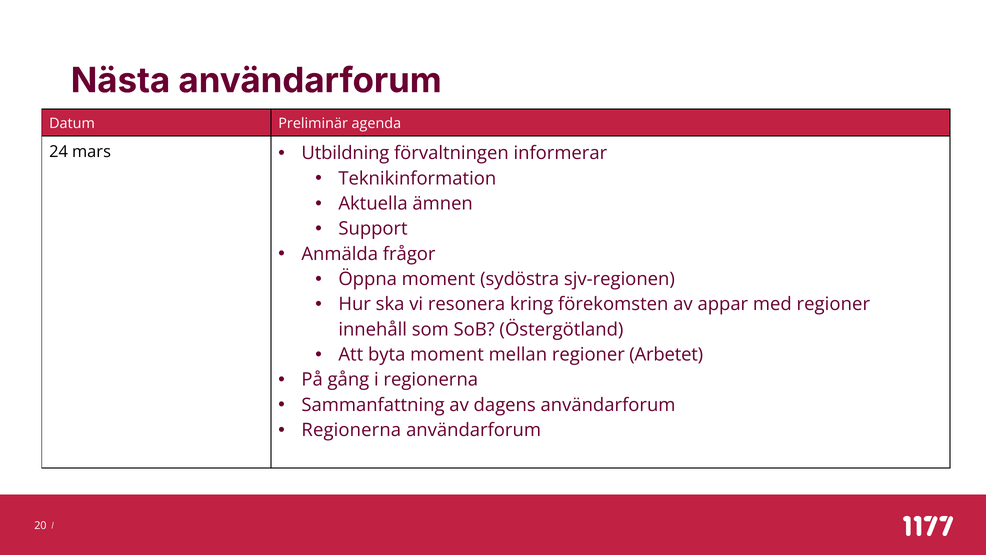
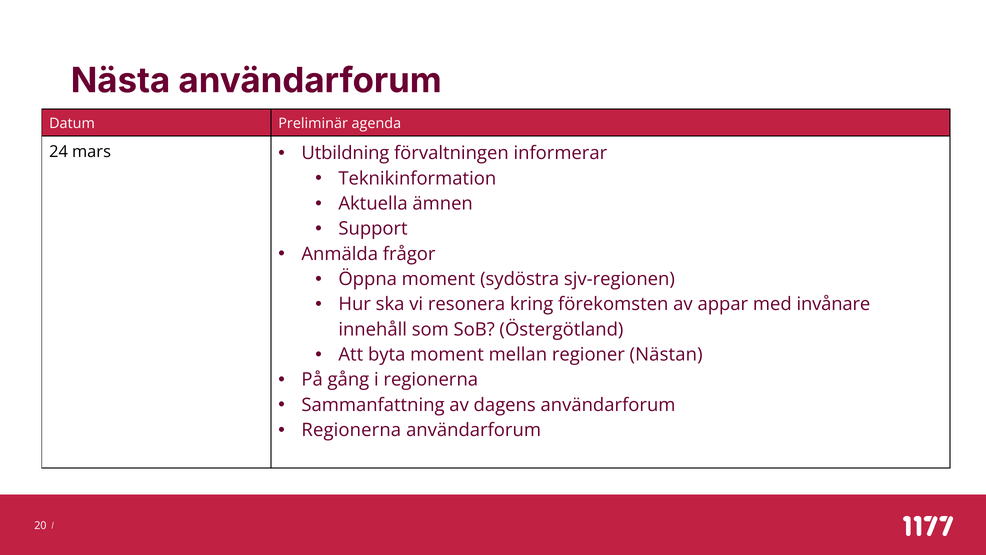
med regioner: regioner -> invånare (833, 304)
Arbetet: Arbetet -> Nästan (666, 354)
